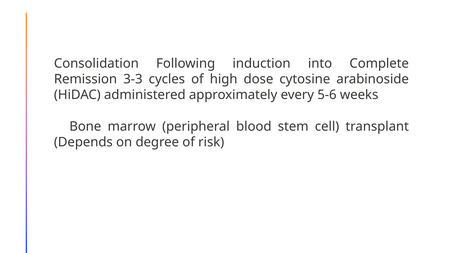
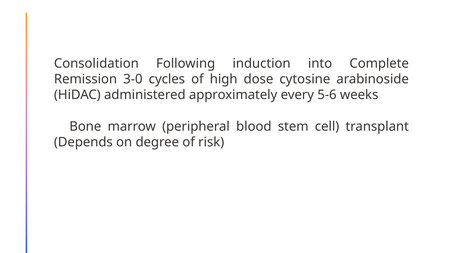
3-3: 3-3 -> 3-0 (133, 79)
